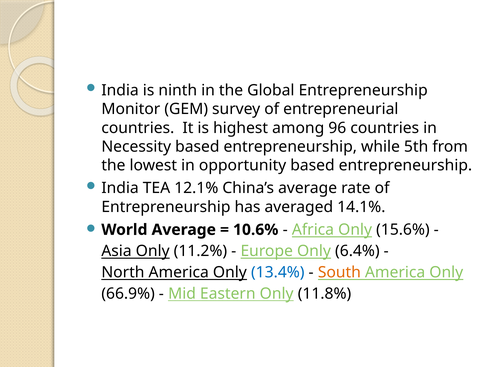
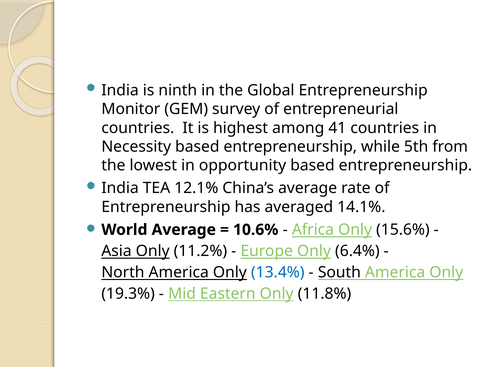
96: 96 -> 41 (337, 128)
South colour: orange -> black (339, 273)
66.9%: 66.9% -> 19.3% (128, 294)
